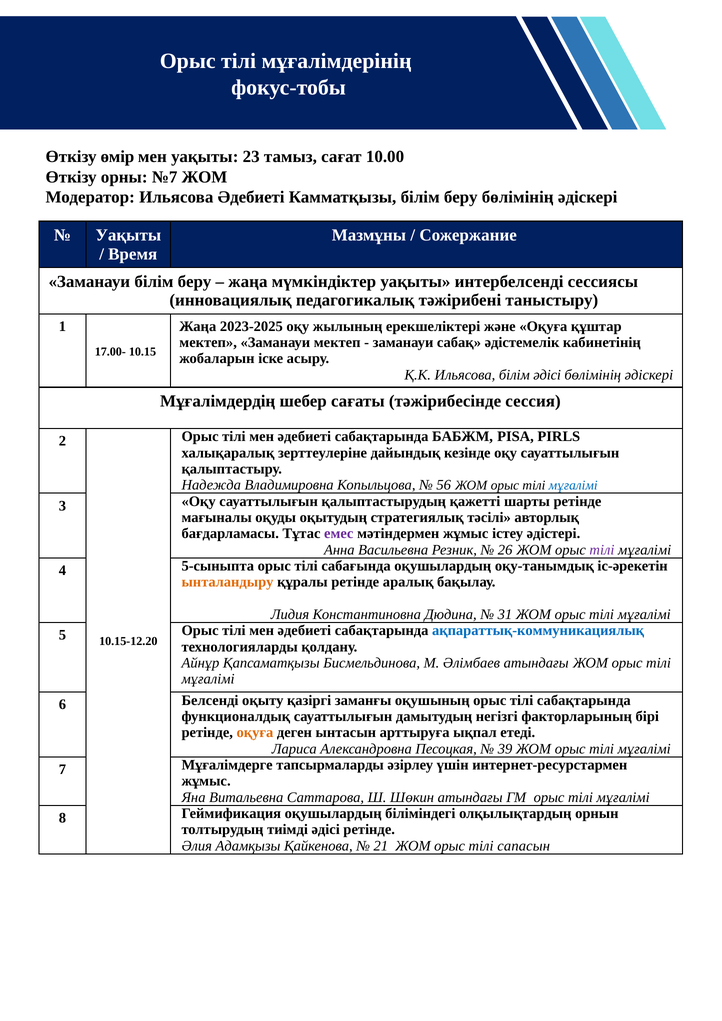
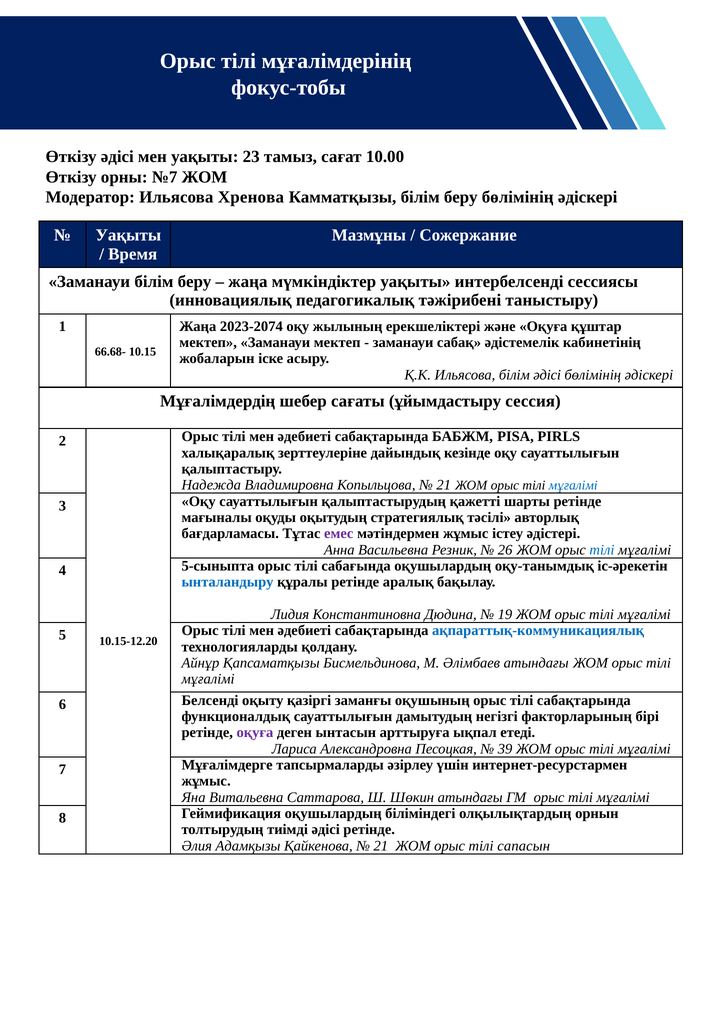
Өткізу өмір: өмір -> әдісі (117, 157)
Ильясова Әдебиеті: Әдебиеті -> Хренова (251, 197)
2023-2025: 2023-2025 -> 2023-2074 (251, 326)
17.00-: 17.00- -> 66.68- (110, 352)
тәжірибесінде: тәжірибесінде -> ұйымдастыру (445, 401)
56: 56 -> 21 (444, 485)
тілі colour: purple -> blue (602, 550)
ынталандыру colour: orange -> blue (228, 582)
31: 31 -> 19 (505, 614)
оқуға colour: orange -> purple (255, 733)
